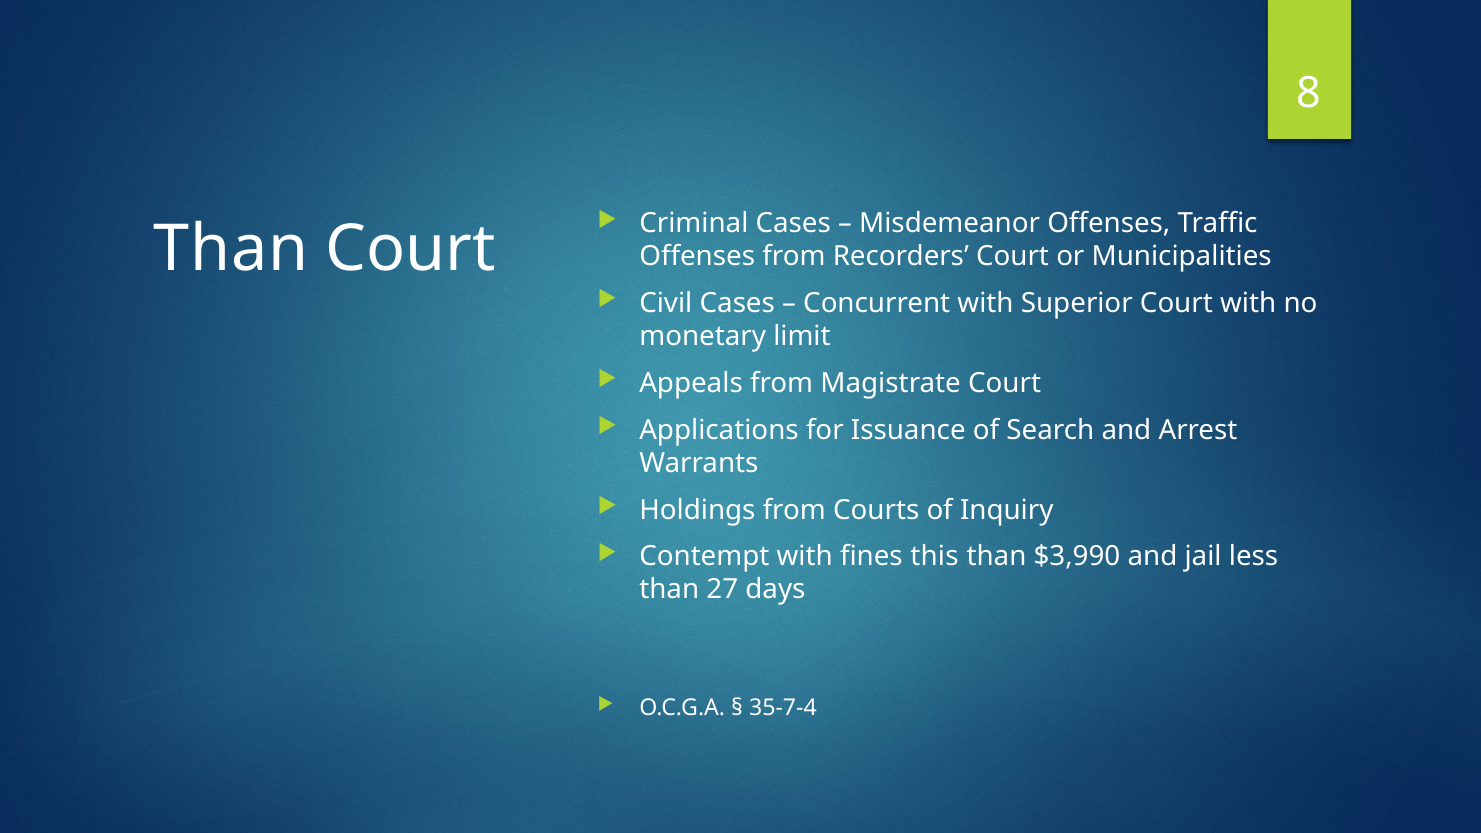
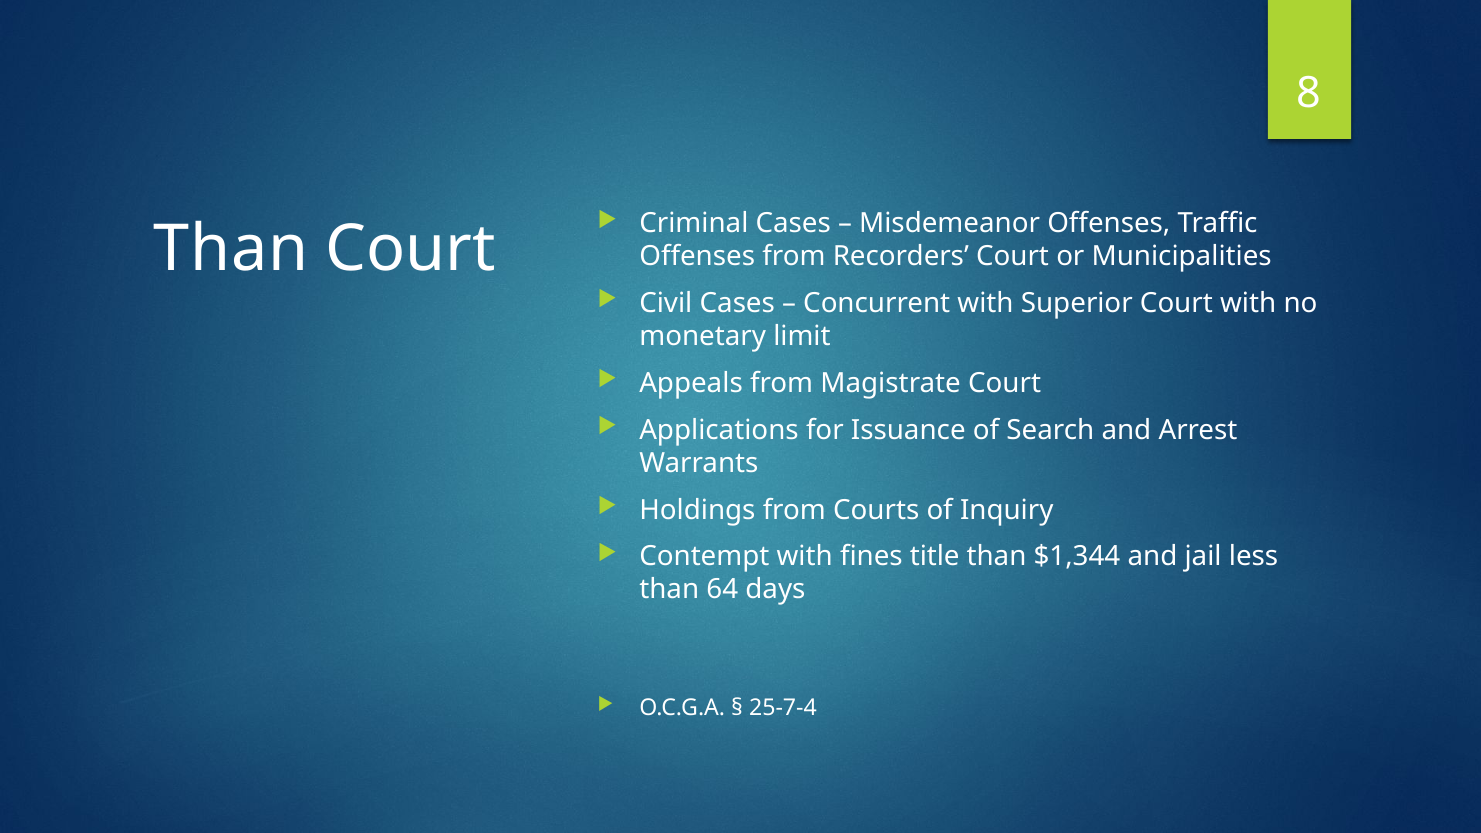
this: this -> title (935, 557)
$3,990: $3,990 -> $1,344 (1077, 557)
27: 27 -> 64 (722, 590)
35-7-4: 35-7-4 -> 25-7-4 (783, 708)
